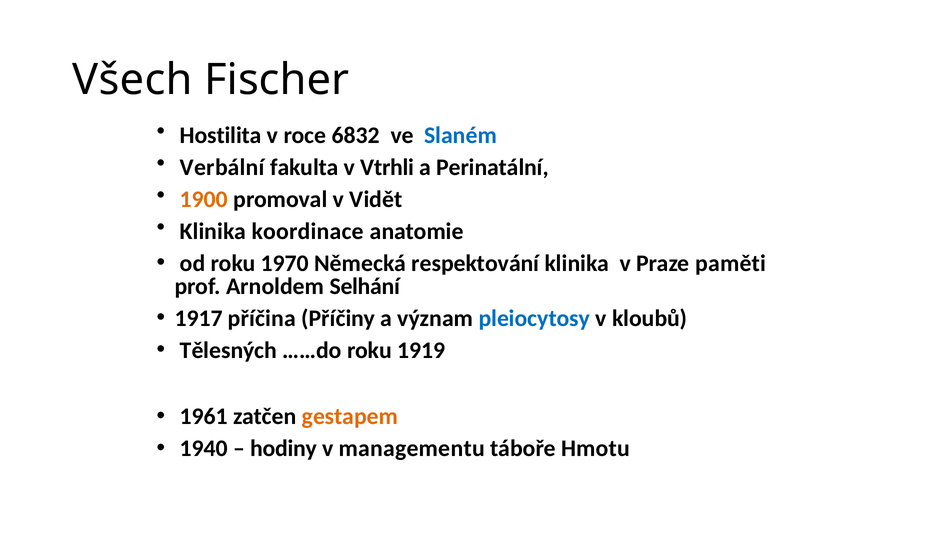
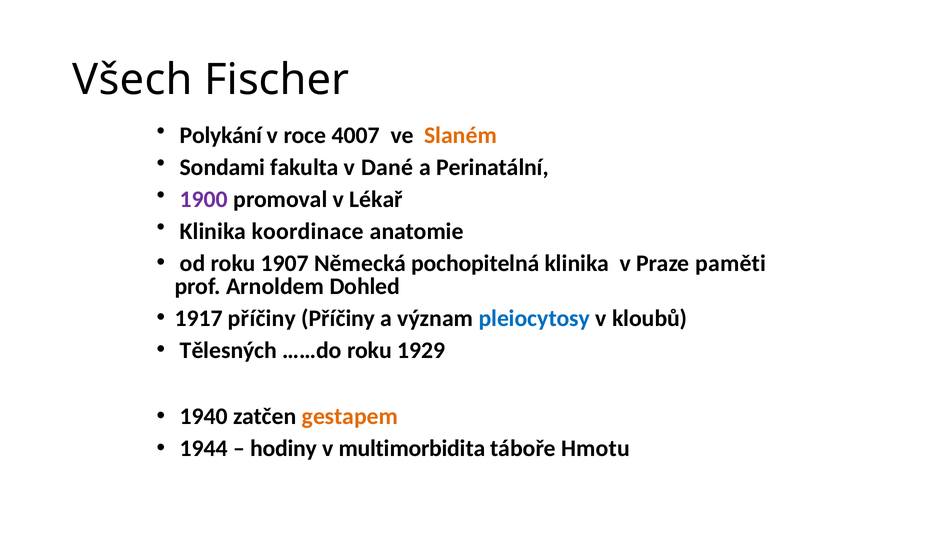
Hostilita: Hostilita -> Polykání (221, 135)
6832: 6832 -> 4007 (356, 135)
Slaném colour: blue -> orange (461, 135)
Verbální: Verbální -> Sondami (223, 167)
Vtrhli: Vtrhli -> Dané (387, 167)
1900 colour: orange -> purple (204, 199)
Vidět: Vidět -> Lékař (376, 199)
1970: 1970 -> 1907 (285, 263)
respektování: respektování -> pochopitelná (475, 263)
Selhání: Selhání -> Dohled (365, 286)
1917 příčina: příčina -> příčiny (262, 318)
1919: 1919 -> 1929 (421, 350)
1961: 1961 -> 1940 (204, 417)
1940: 1940 -> 1944 (204, 449)
managementu: managementu -> multimorbidita (412, 449)
